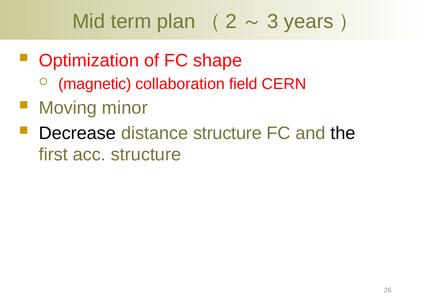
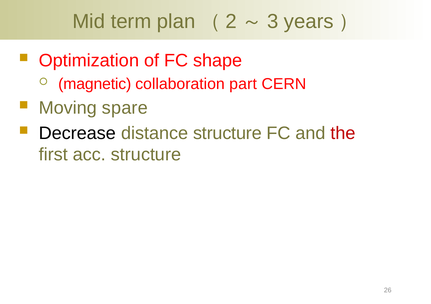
field: field -> part (243, 84)
minor: minor -> spare (125, 108)
the colour: black -> red (343, 133)
